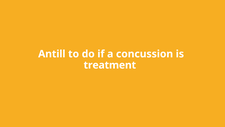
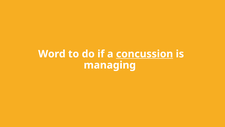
Antill: Antill -> Word (52, 54)
concussion underline: none -> present (145, 54)
treatment: treatment -> managing (110, 65)
